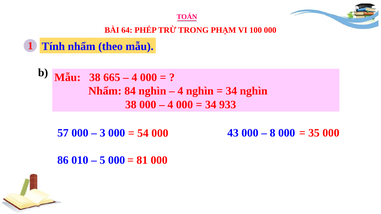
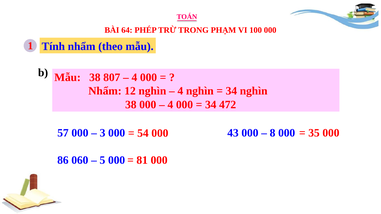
665: 665 -> 807 (112, 77)
84: 84 -> 12 (130, 91)
933: 933 -> 472 (228, 105)
010: 010 -> 060 (80, 160)
